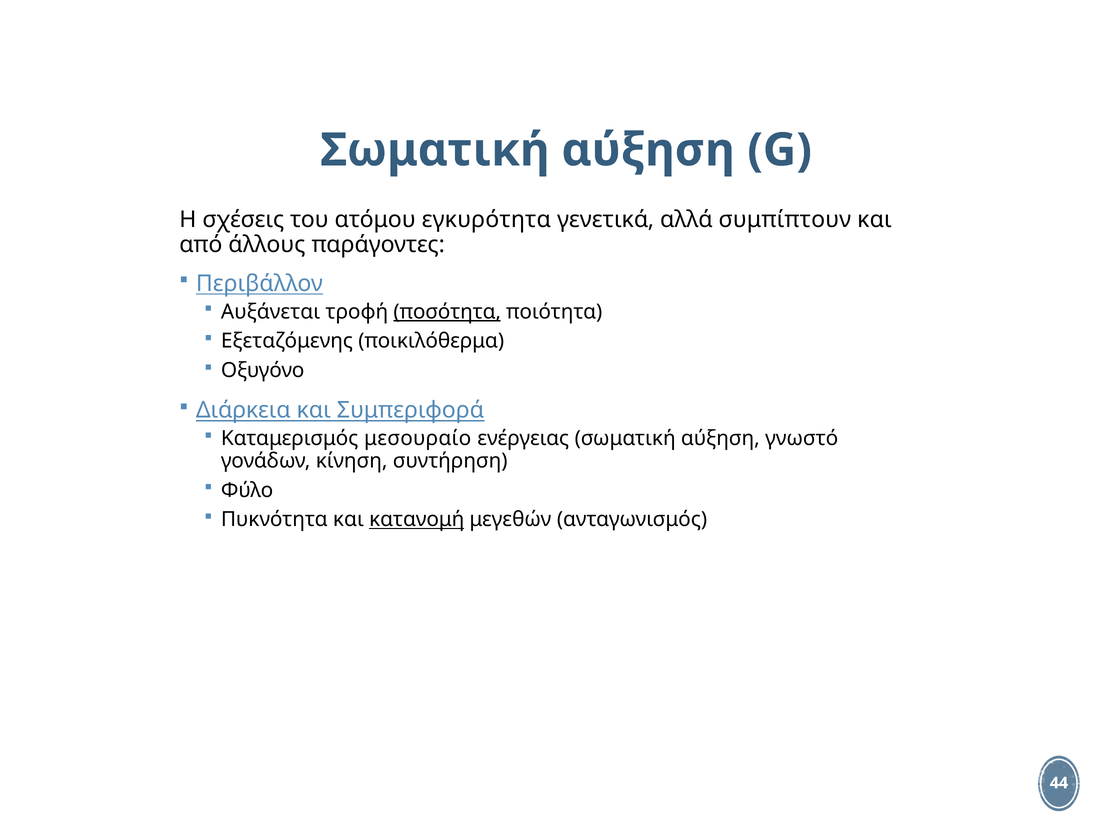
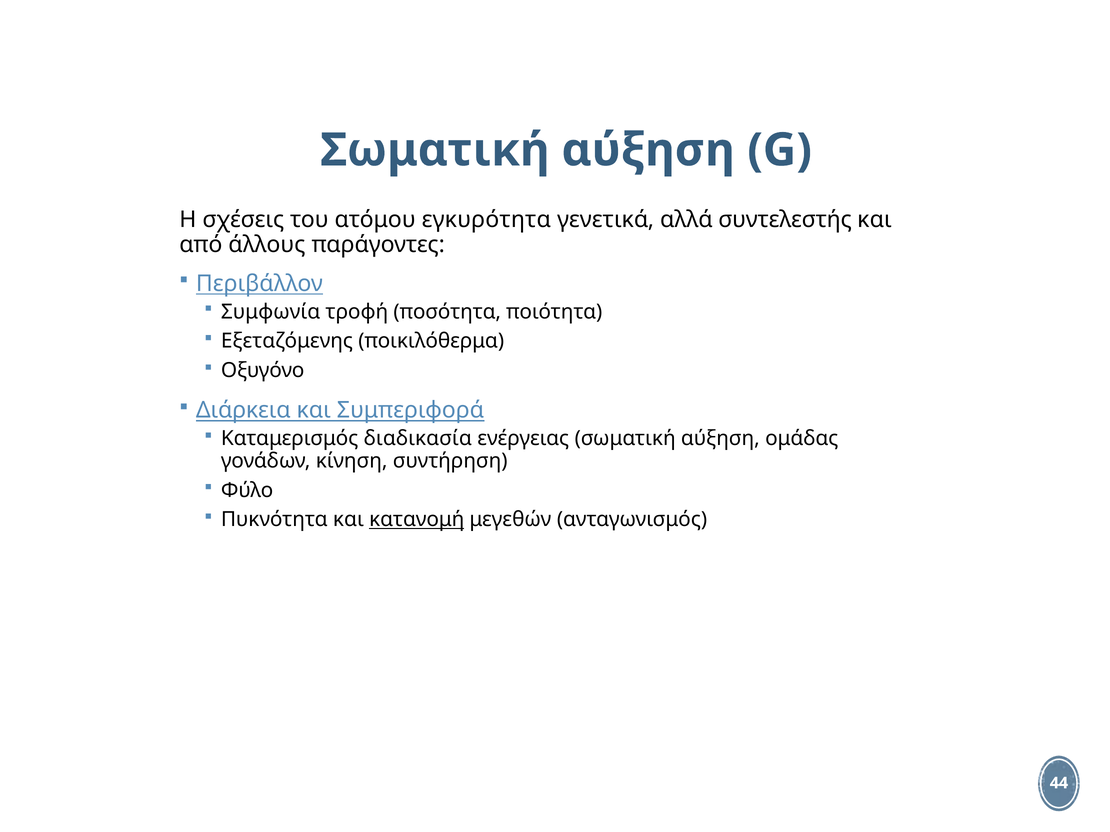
συμπίπτουν: συμπίπτουν -> συντελεστής (785, 220)
Αυξάνεται: Αυξάνεται -> Συμφωνία (271, 312)
ποσότητα underline: present -> none (447, 312)
μεσουραίο: μεσουραίο -> διαδικασία (418, 439)
γνωστό: γνωστό -> ομάδας (802, 439)
